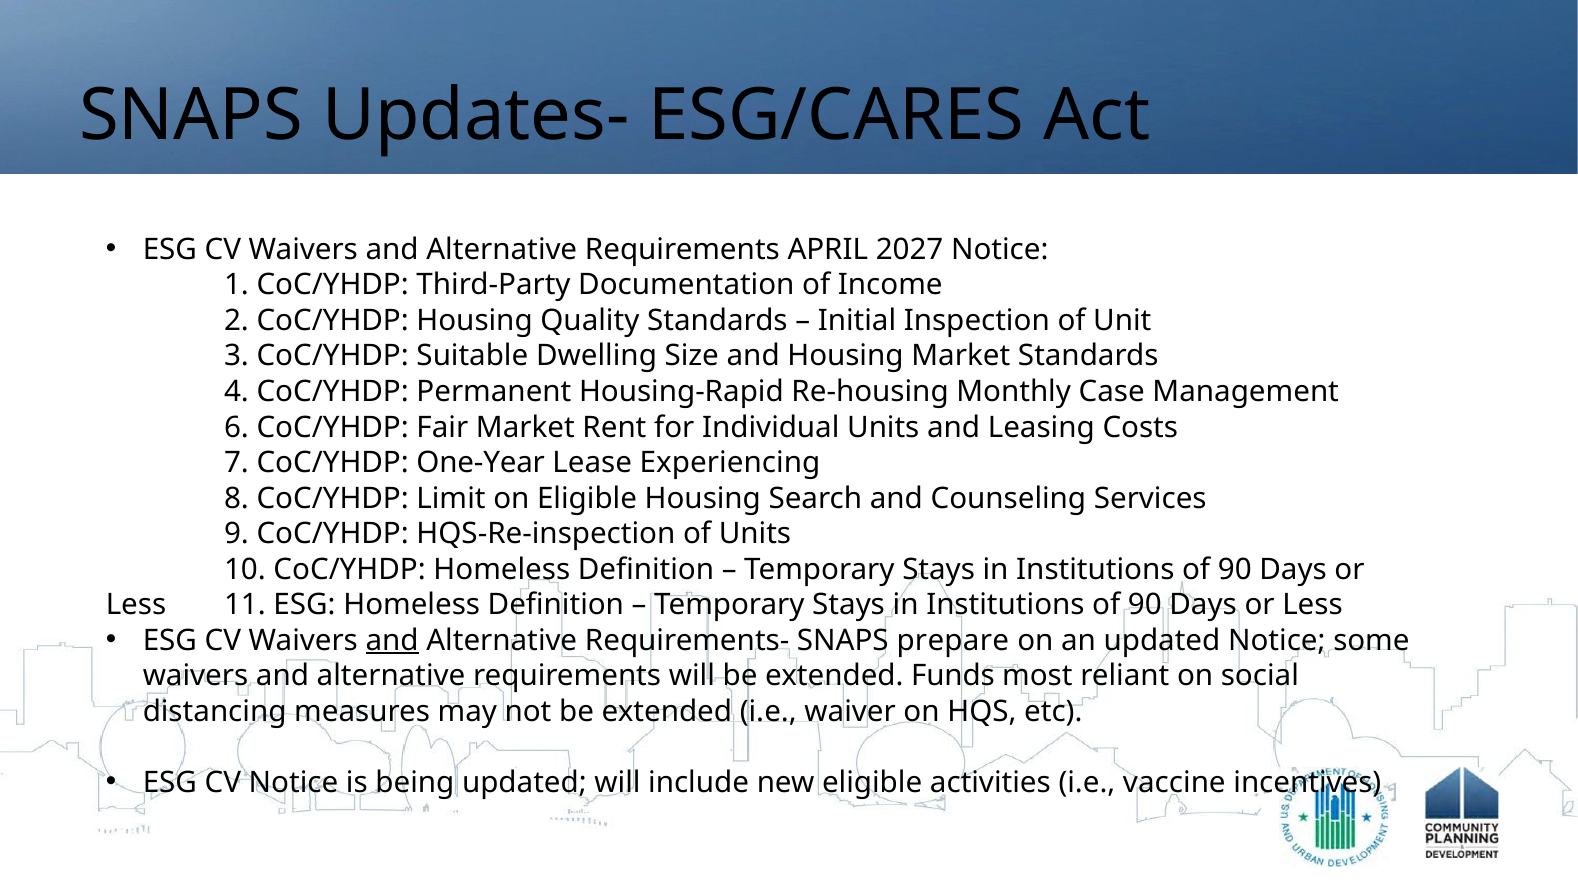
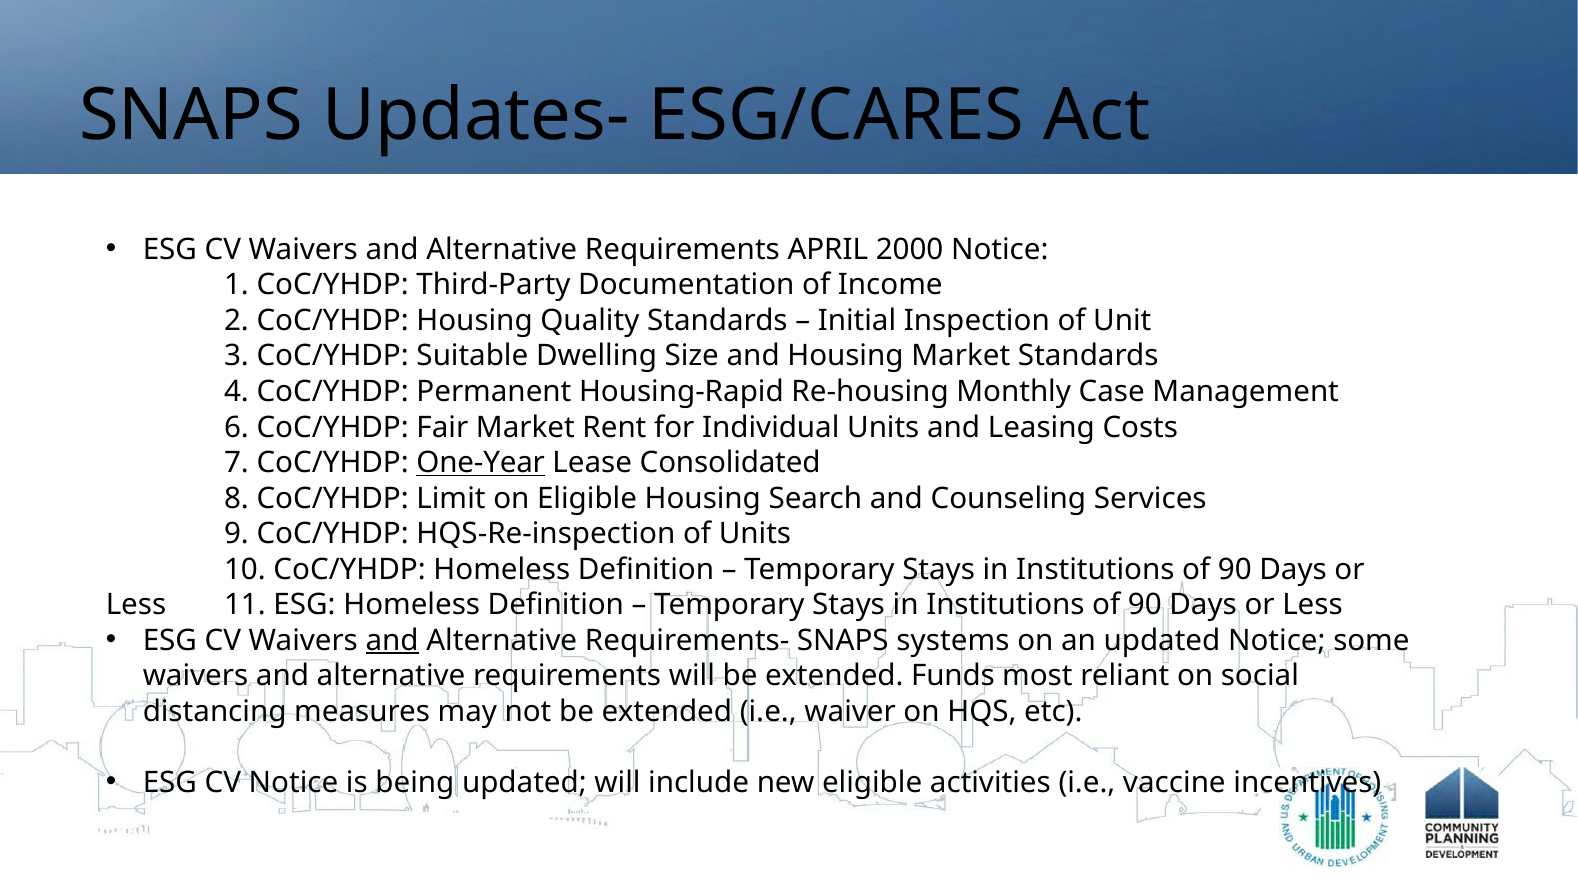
2027: 2027 -> 2000 (910, 250)
One-Year underline: none -> present (481, 463)
Experiencing: Experiencing -> Consolidated (730, 463)
prepare: prepare -> systems (953, 640)
